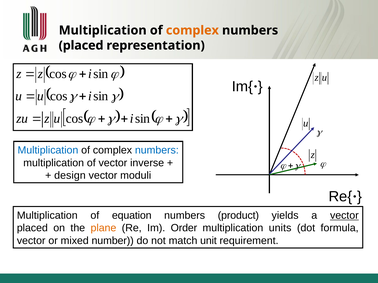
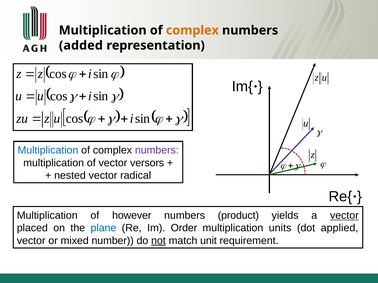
placed: placed -> added (81, 46)
numbers colour: blue -> purple (157, 151)
inverse: inverse -> versors (147, 163)
design: design -> nested (70, 176)
moduli: moduli -> radical (136, 176)
equation: equation -> however (132, 216)
plane colour: orange -> blue (103, 228)
formula: formula -> applied (340, 228)
not underline: none -> present (158, 241)
